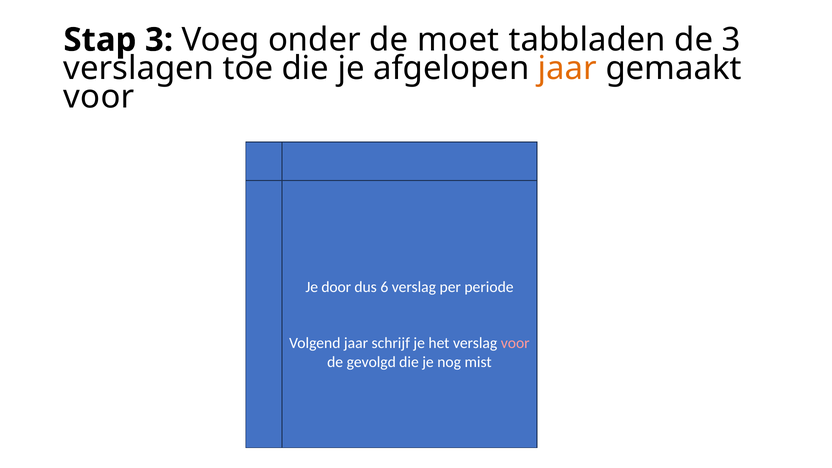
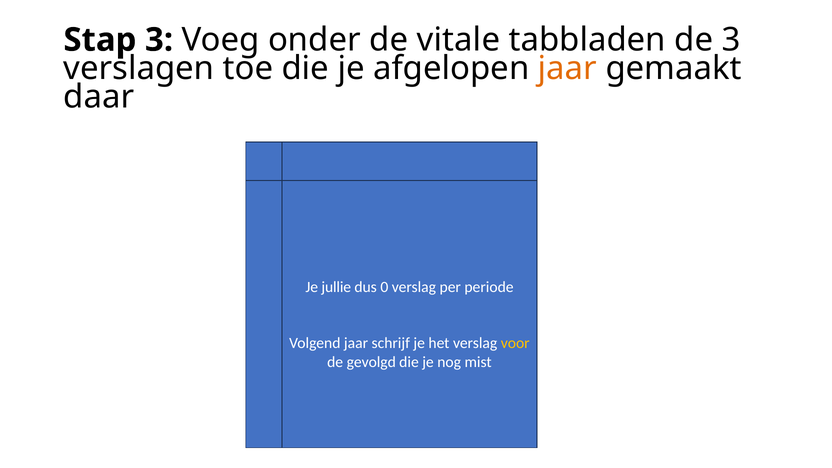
moet: moet -> vitale (458, 40)
voor: voor -> daar (99, 97)
door: door -> jullie (336, 287)
6: 6 -> 0 (384, 287)
voor colour: pink -> yellow (515, 343)
